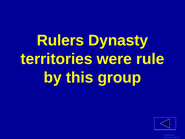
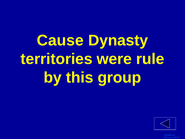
Rulers: Rulers -> Cause (60, 40)
